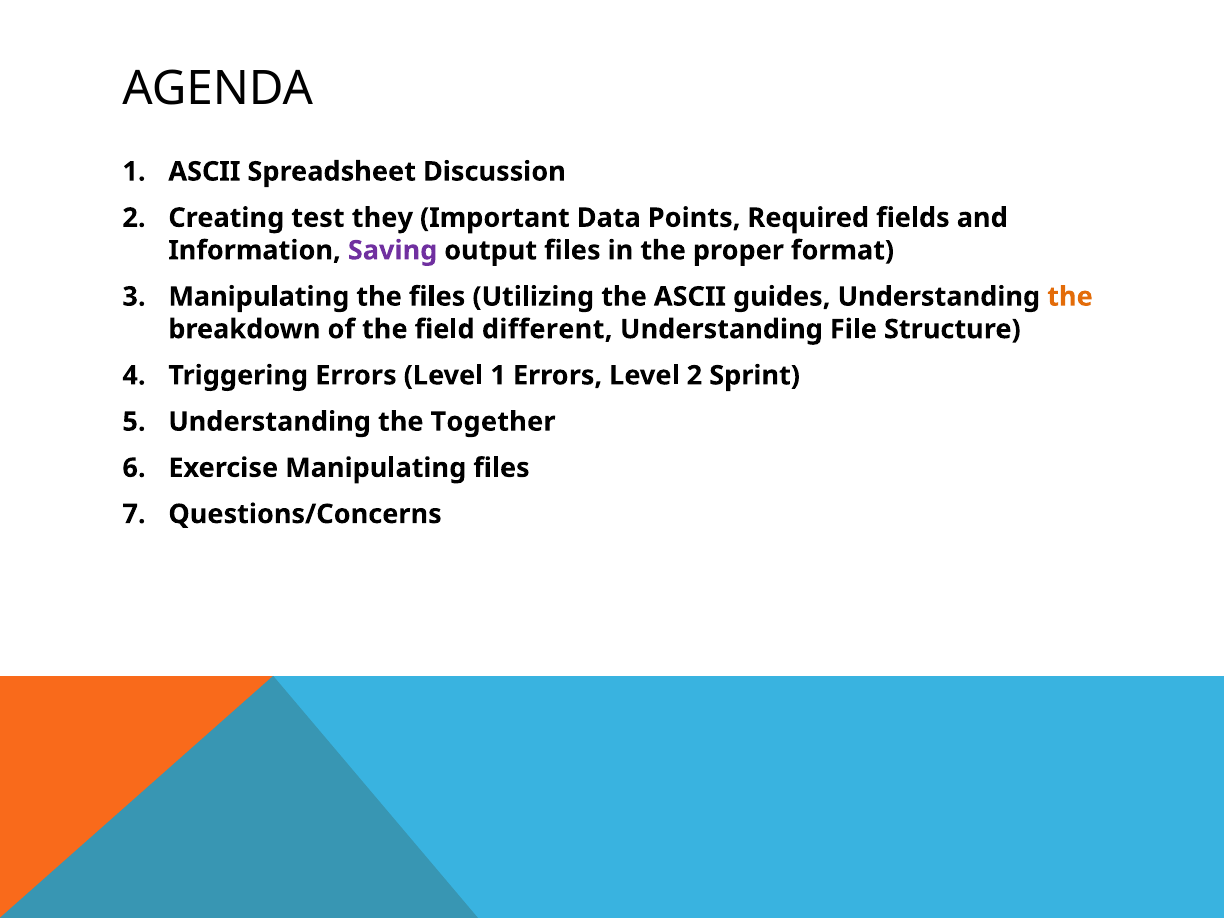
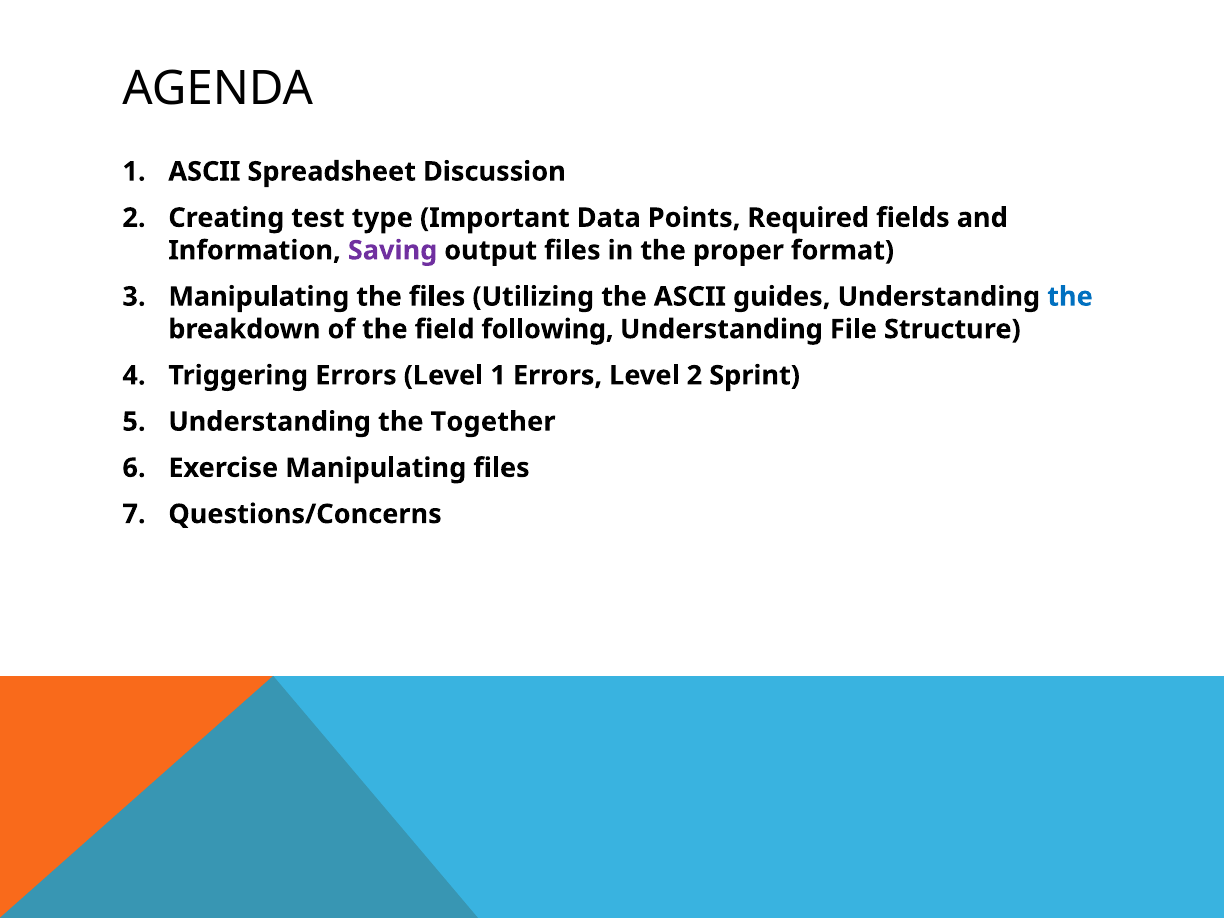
they: they -> type (382, 218)
the colour: orange -> blue (1070, 297)
different: different -> following (547, 329)
